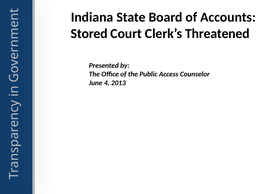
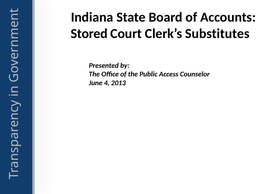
Threatened: Threatened -> Substitutes (217, 34)
